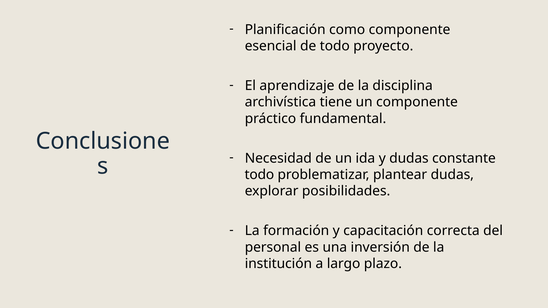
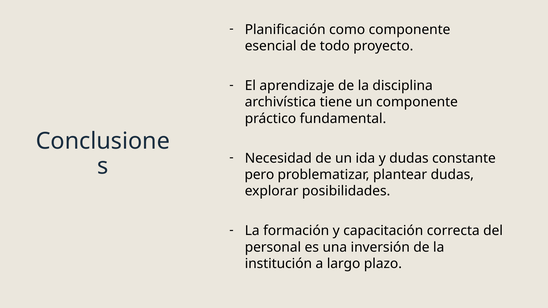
todo: todo -> pero (259, 175)
